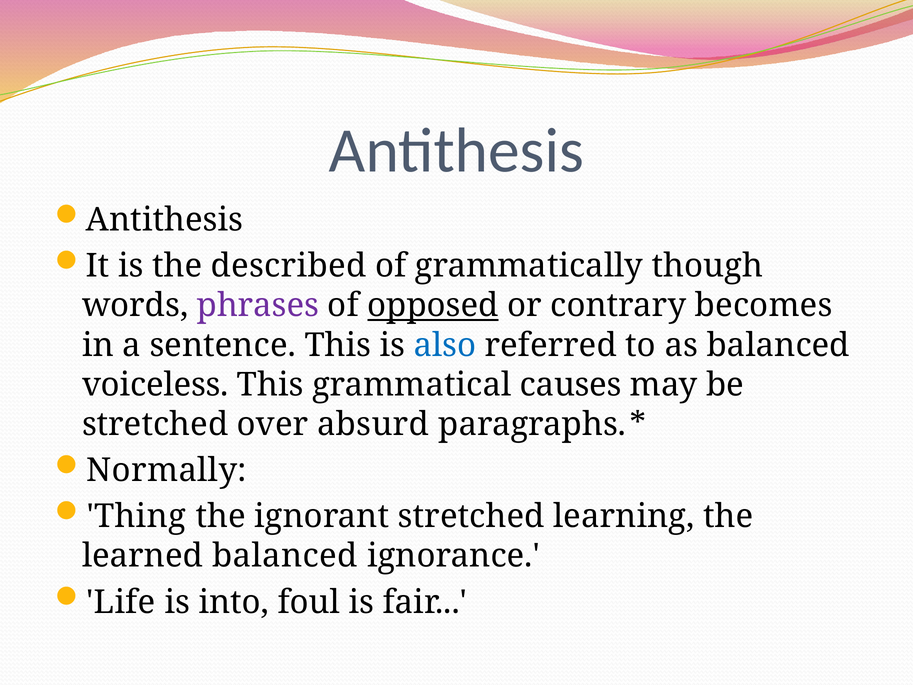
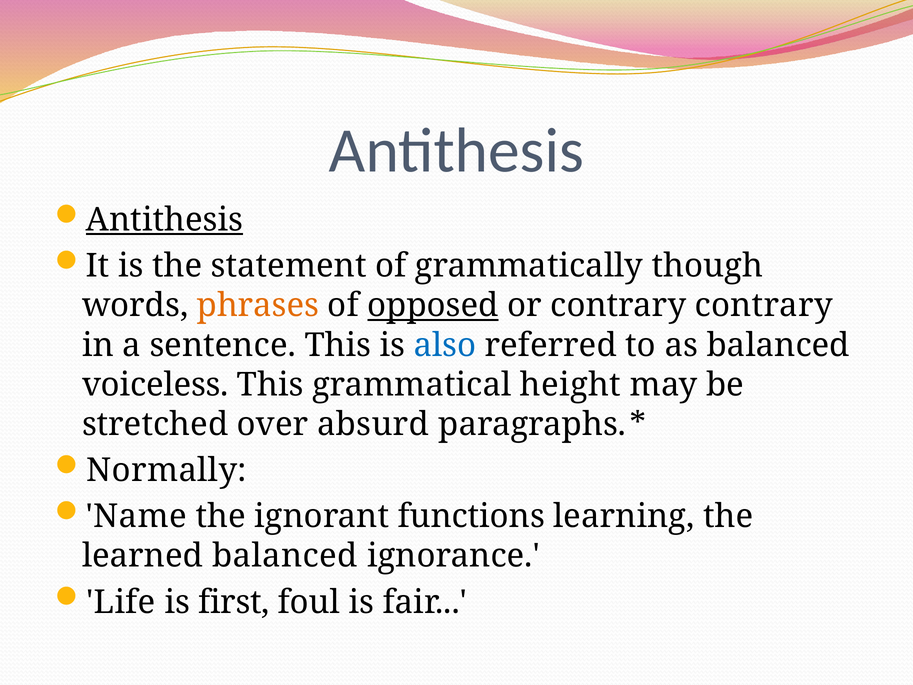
Antithesis underline: none -> present (164, 220)
described: described -> statement (289, 266)
phrases colour: purple -> orange (258, 305)
contrary becomes: becomes -> contrary (764, 305)
causes: causes -> height (570, 385)
Thing: Thing -> Name (136, 516)
ignorant stretched: stretched -> functions (471, 516)
into: into -> first (234, 602)
